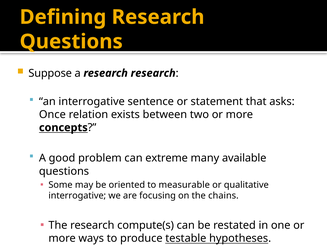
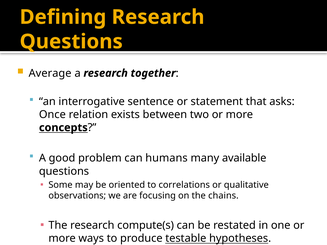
Suppose: Suppose -> Average (50, 73)
research research: research -> together (153, 73)
extreme: extreme -> humans (167, 158)
measurable: measurable -> correlations (184, 185)
interrogative: interrogative -> observations (77, 196)
